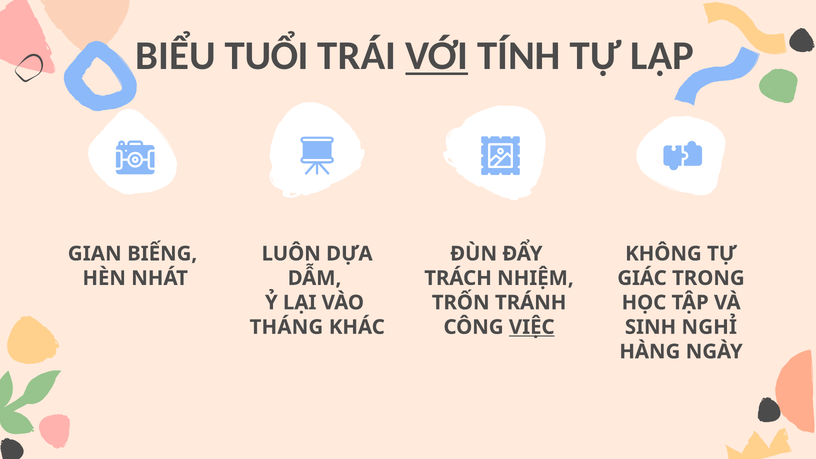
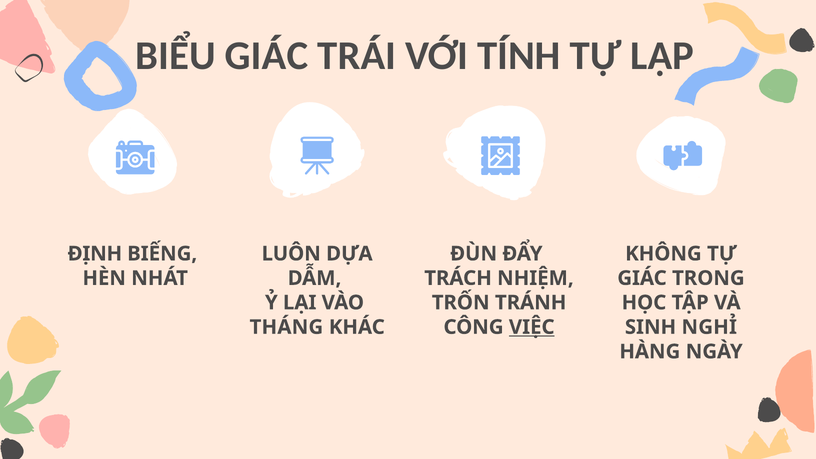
BIỂU TUỔI: TUỔI -> GIÁC (267, 56)
VỚI underline: present -> none (437, 56)
GIAN: GIAN -> ĐỊNH (95, 254)
